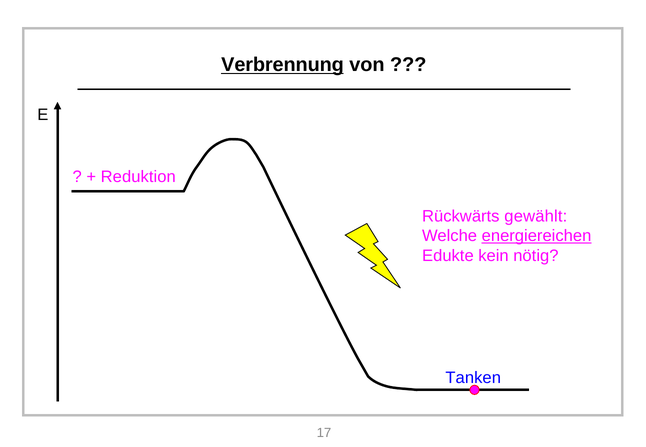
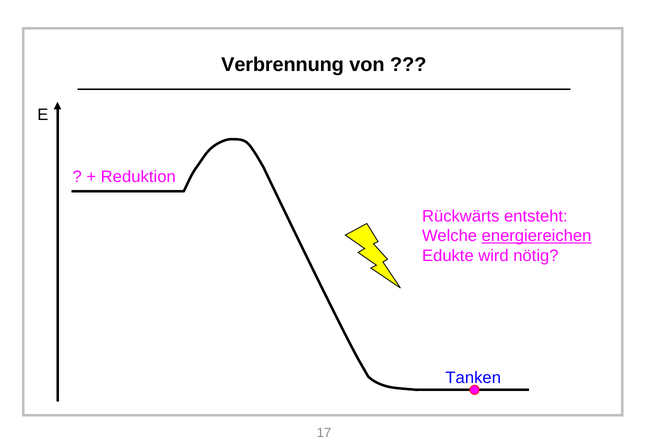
Verbrennung underline: present -> none (283, 65)
gewählt: gewählt -> entsteht (536, 216)
kein: kein -> wird (493, 256)
